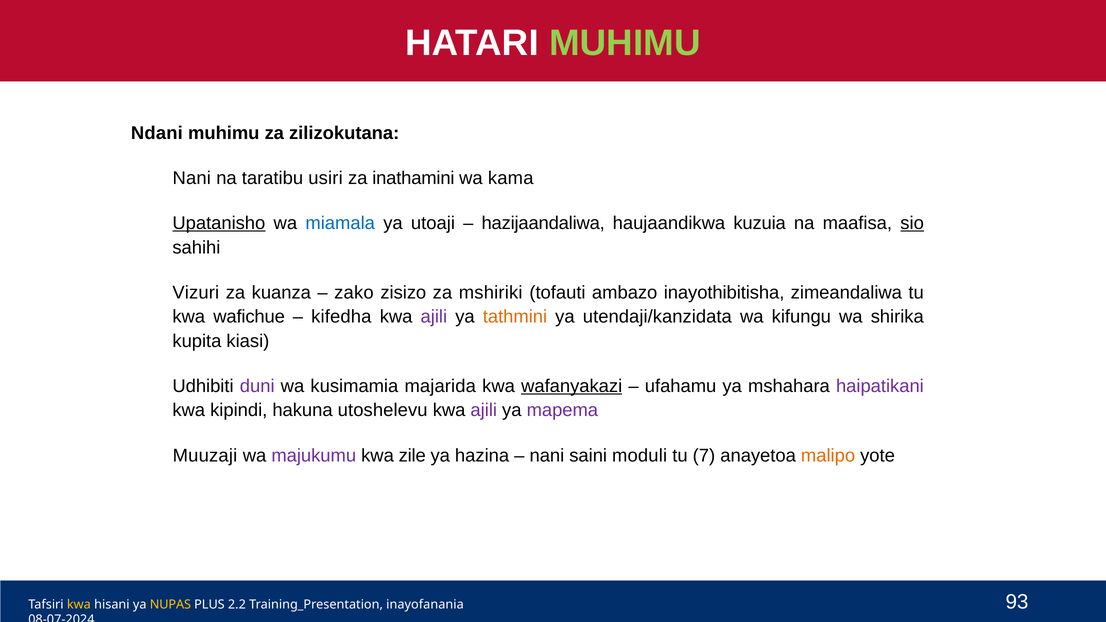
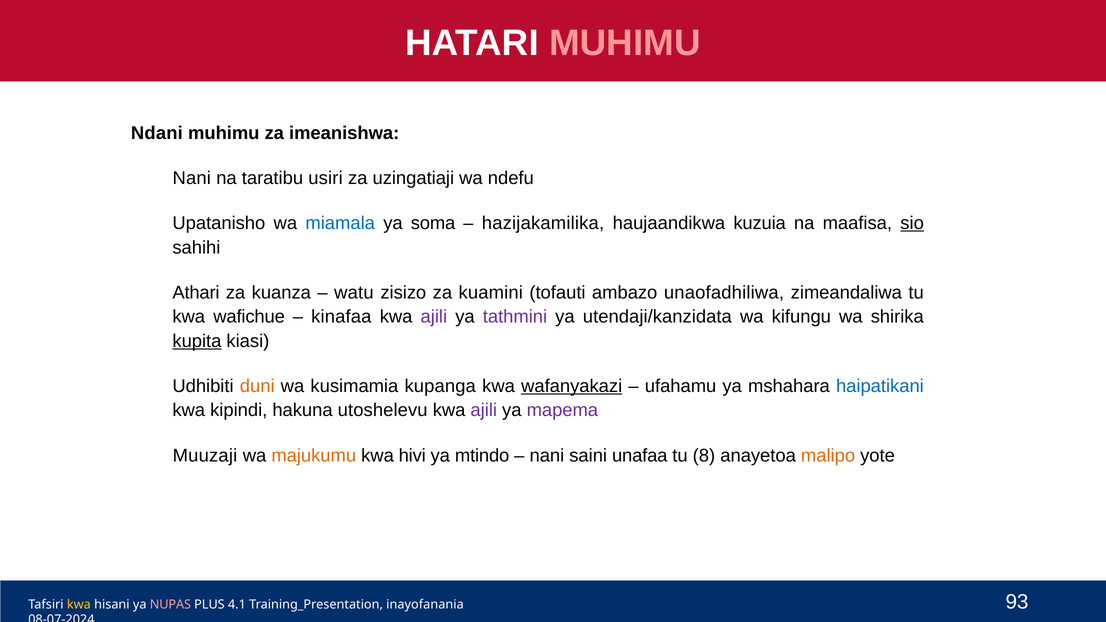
MUHIMU colour: light green -> pink (625, 43)
zilizokutana: zilizokutana -> imeanishwa (344, 133)
inathamini: inathamini -> uzingatiaji (413, 178)
kama: kama -> ndefu (511, 178)
Upatanisho underline: present -> none (219, 223)
utoaji: utoaji -> soma (433, 223)
hazijaandaliwa: hazijaandaliwa -> hazijakamilika (543, 223)
Vizuri: Vizuri -> Athari (196, 293)
zako: zako -> watu (354, 293)
mshiriki: mshiriki -> kuamini (491, 293)
inayothibitisha: inayothibitisha -> unaofadhiliwa (724, 293)
kifedha: kifedha -> kinafaa (341, 317)
tathmini colour: orange -> purple (515, 317)
kupita underline: none -> present (197, 341)
duni colour: purple -> orange (257, 386)
majarida: majarida -> kupanga (440, 386)
haipatikani colour: purple -> blue (880, 386)
majukumu colour: purple -> orange (314, 456)
zile: zile -> hivi (412, 456)
hazina: hazina -> mtindo (482, 456)
moduli: moduli -> unafaa (640, 456)
7: 7 -> 8 (704, 456)
NUPAS colour: yellow -> pink (170, 605)
2.2: 2.2 -> 4.1 (237, 605)
